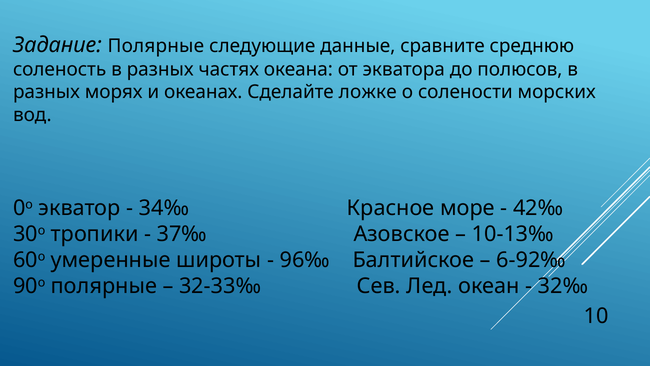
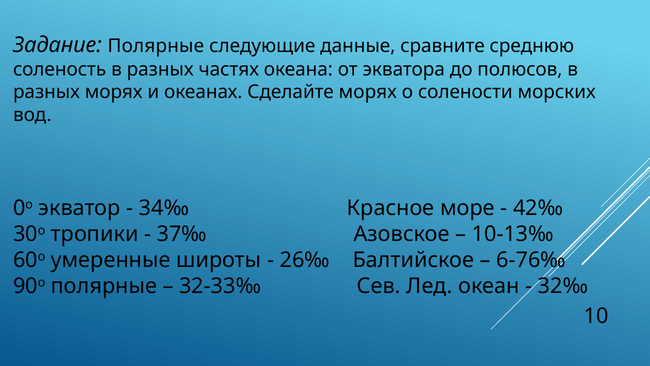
Сделайте ложке: ложке -> морях (368, 92)
96‰: 96‰ -> 26‰ (305, 260)
6-92‰: 6-92‰ -> 6-76‰ (531, 260)
